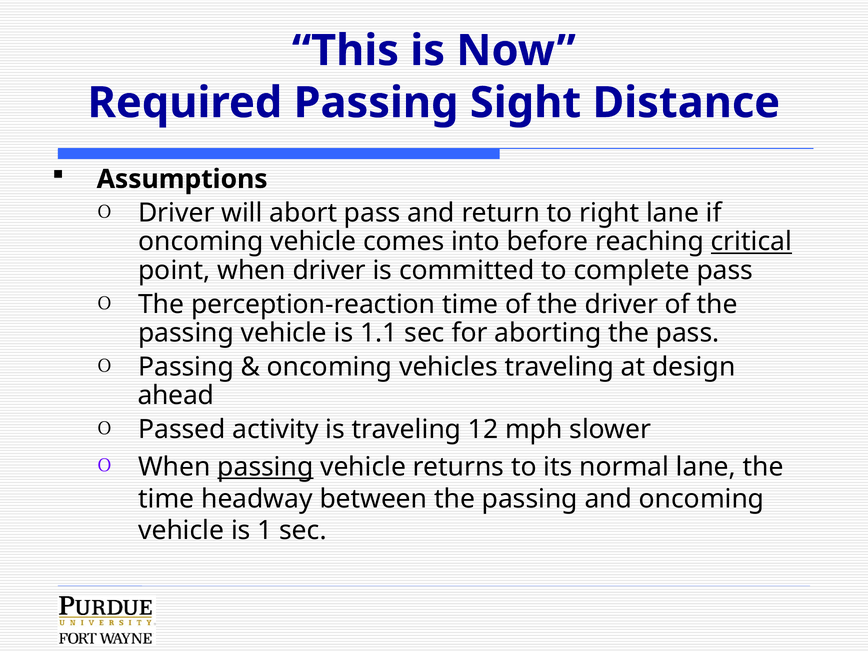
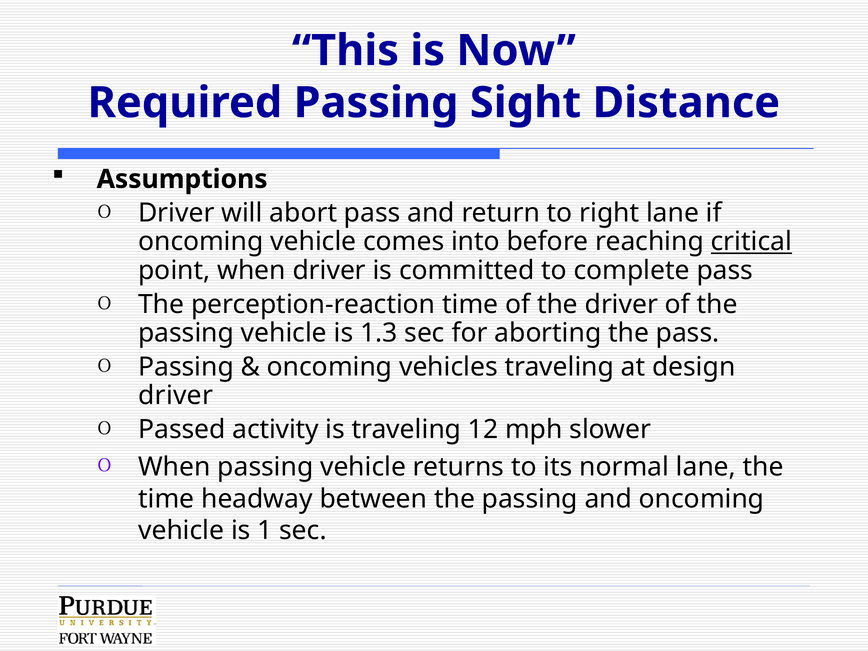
1.1: 1.1 -> 1.3 (379, 333)
ahead: ahead -> driver (176, 395)
passing underline: present -> none (265, 467)
